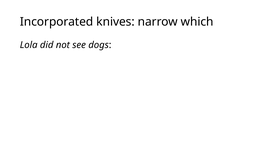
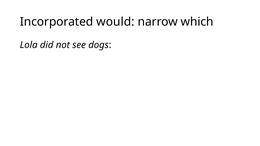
knives: knives -> would (115, 22)
